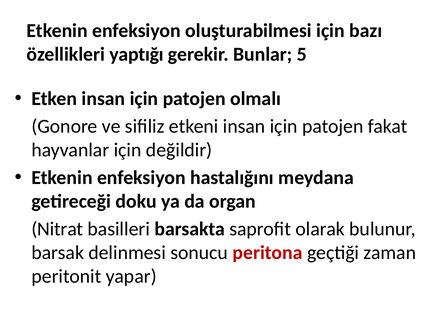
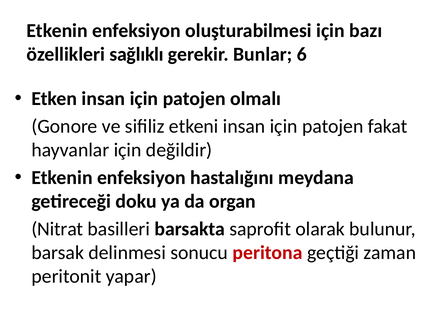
yaptığı: yaptığı -> sağlıklı (137, 54)
5: 5 -> 6 (302, 54)
